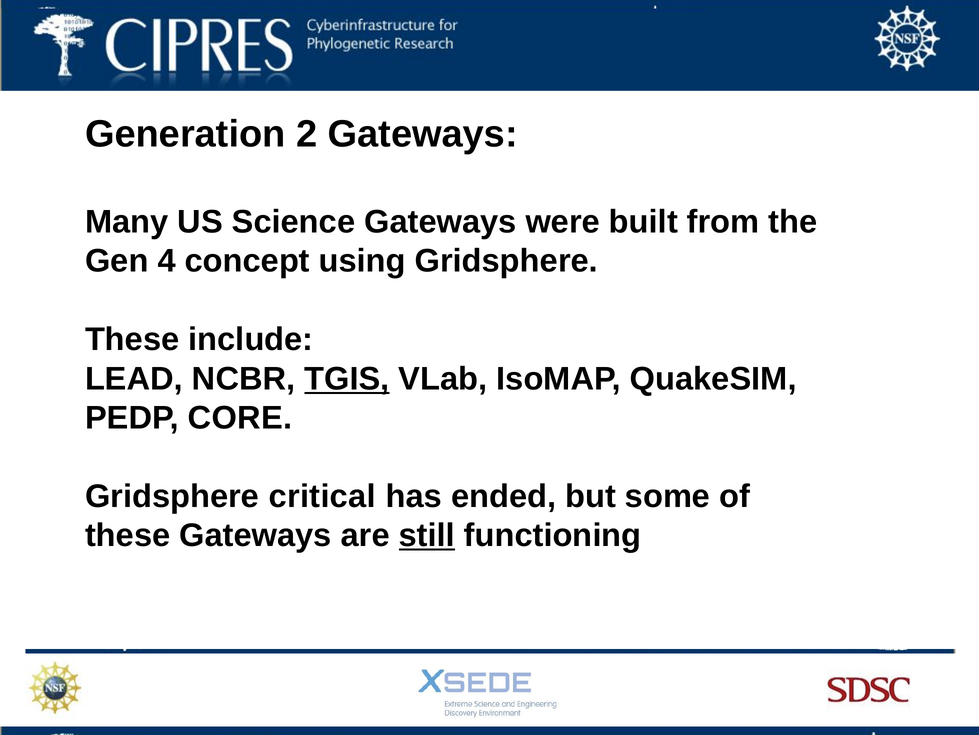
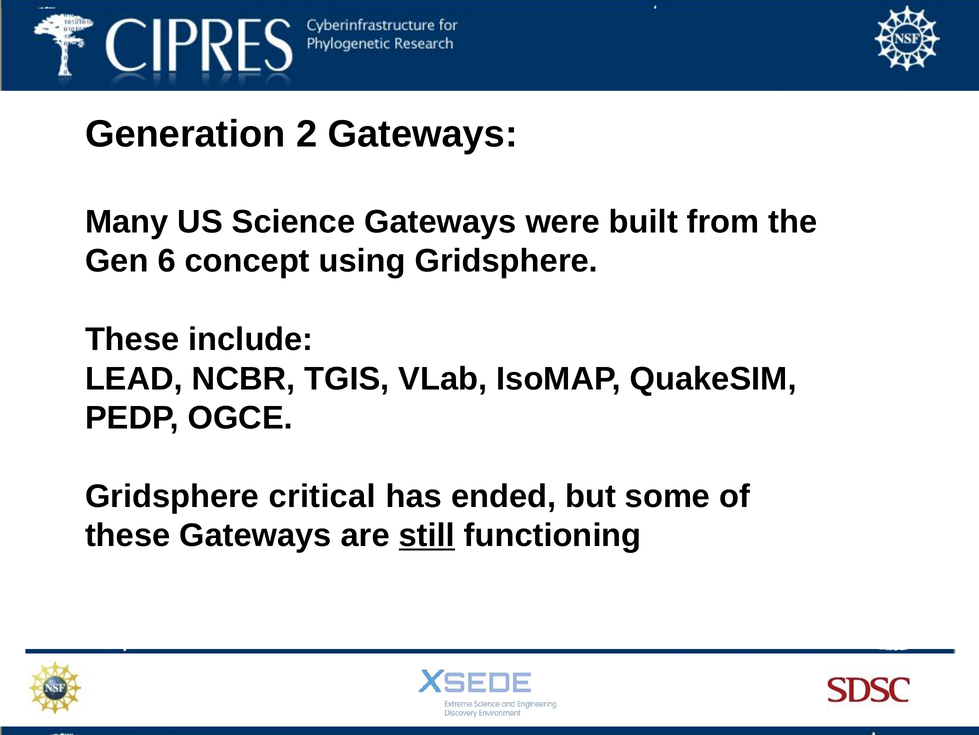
4: 4 -> 6 (167, 261)
TGIS underline: present -> none (347, 378)
CORE: CORE -> OGCE (240, 418)
